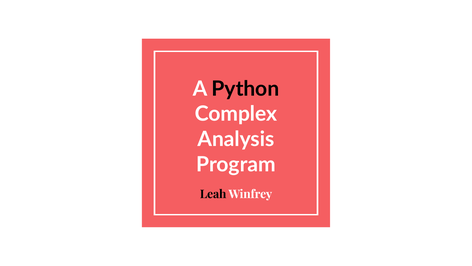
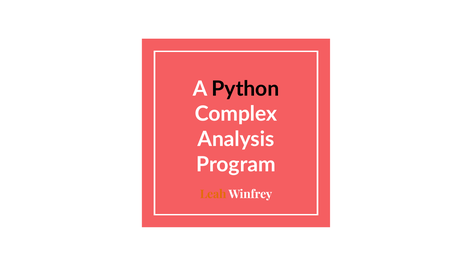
Leah colour: black -> orange (213, 194)
